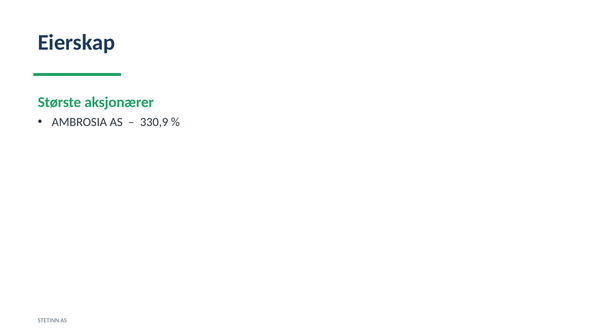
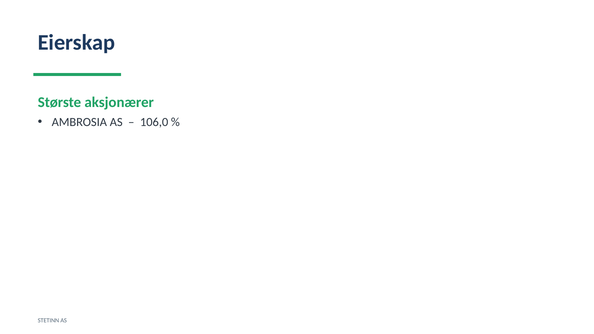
330,9: 330,9 -> 106,0 (154, 122)
